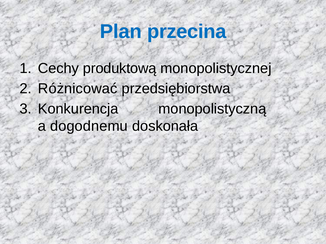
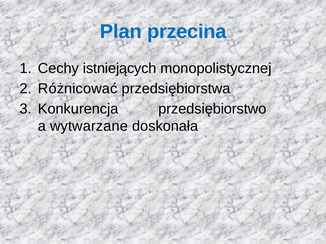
produktową: produktową -> istniejących (120, 68)
monopolistyczną: monopolistyczną -> przedsiębiorstwo (212, 109)
dogodnemu: dogodnemu -> wytwarzane (89, 126)
